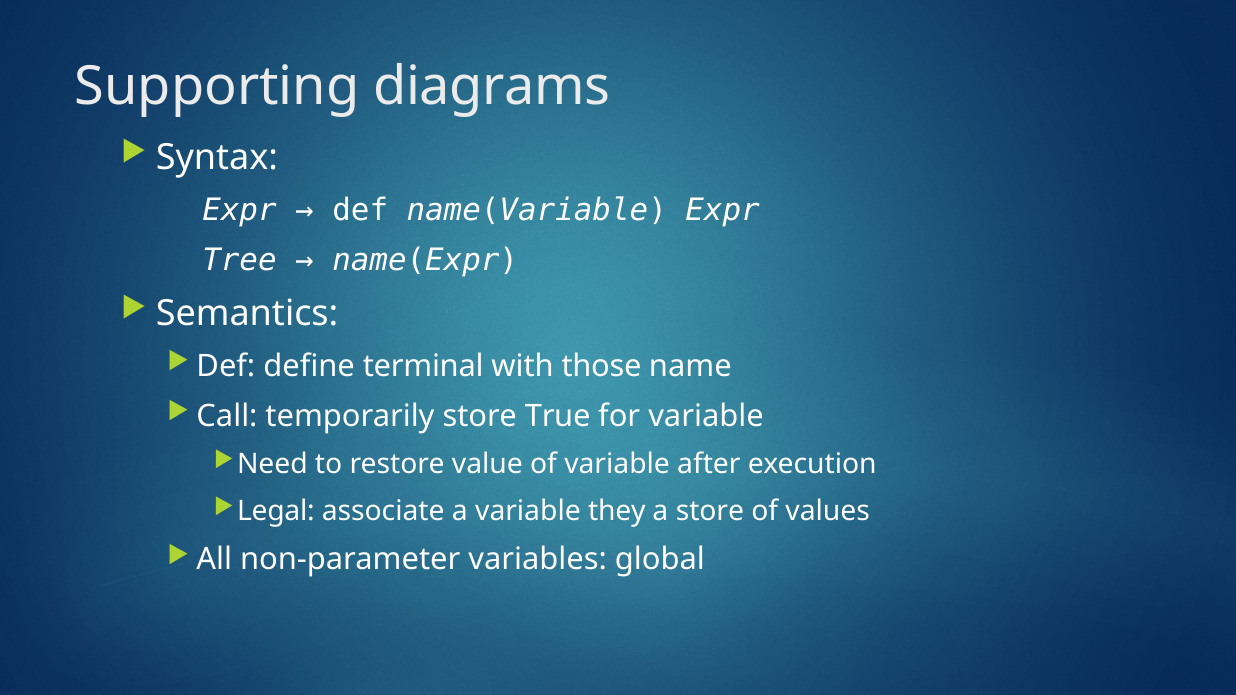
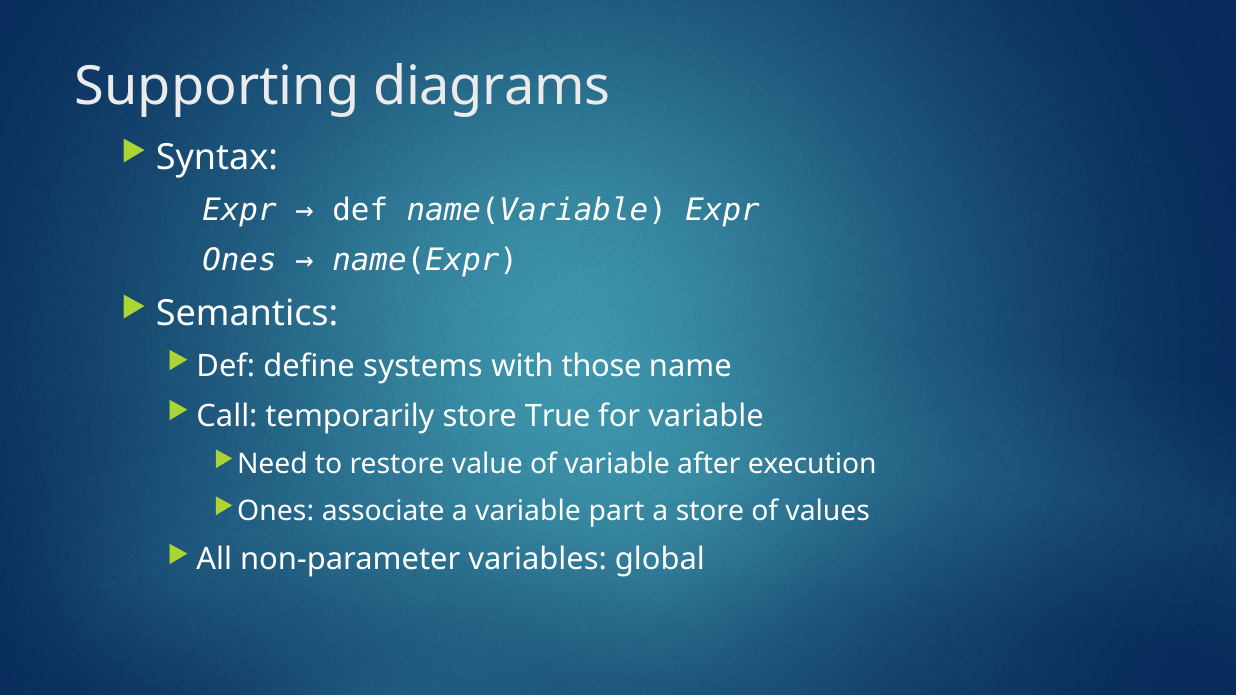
Tree: Tree -> Ones (239, 260)
terminal: terminal -> systems (423, 366)
Legal: Legal -> Ones (276, 511)
they: they -> part (617, 511)
